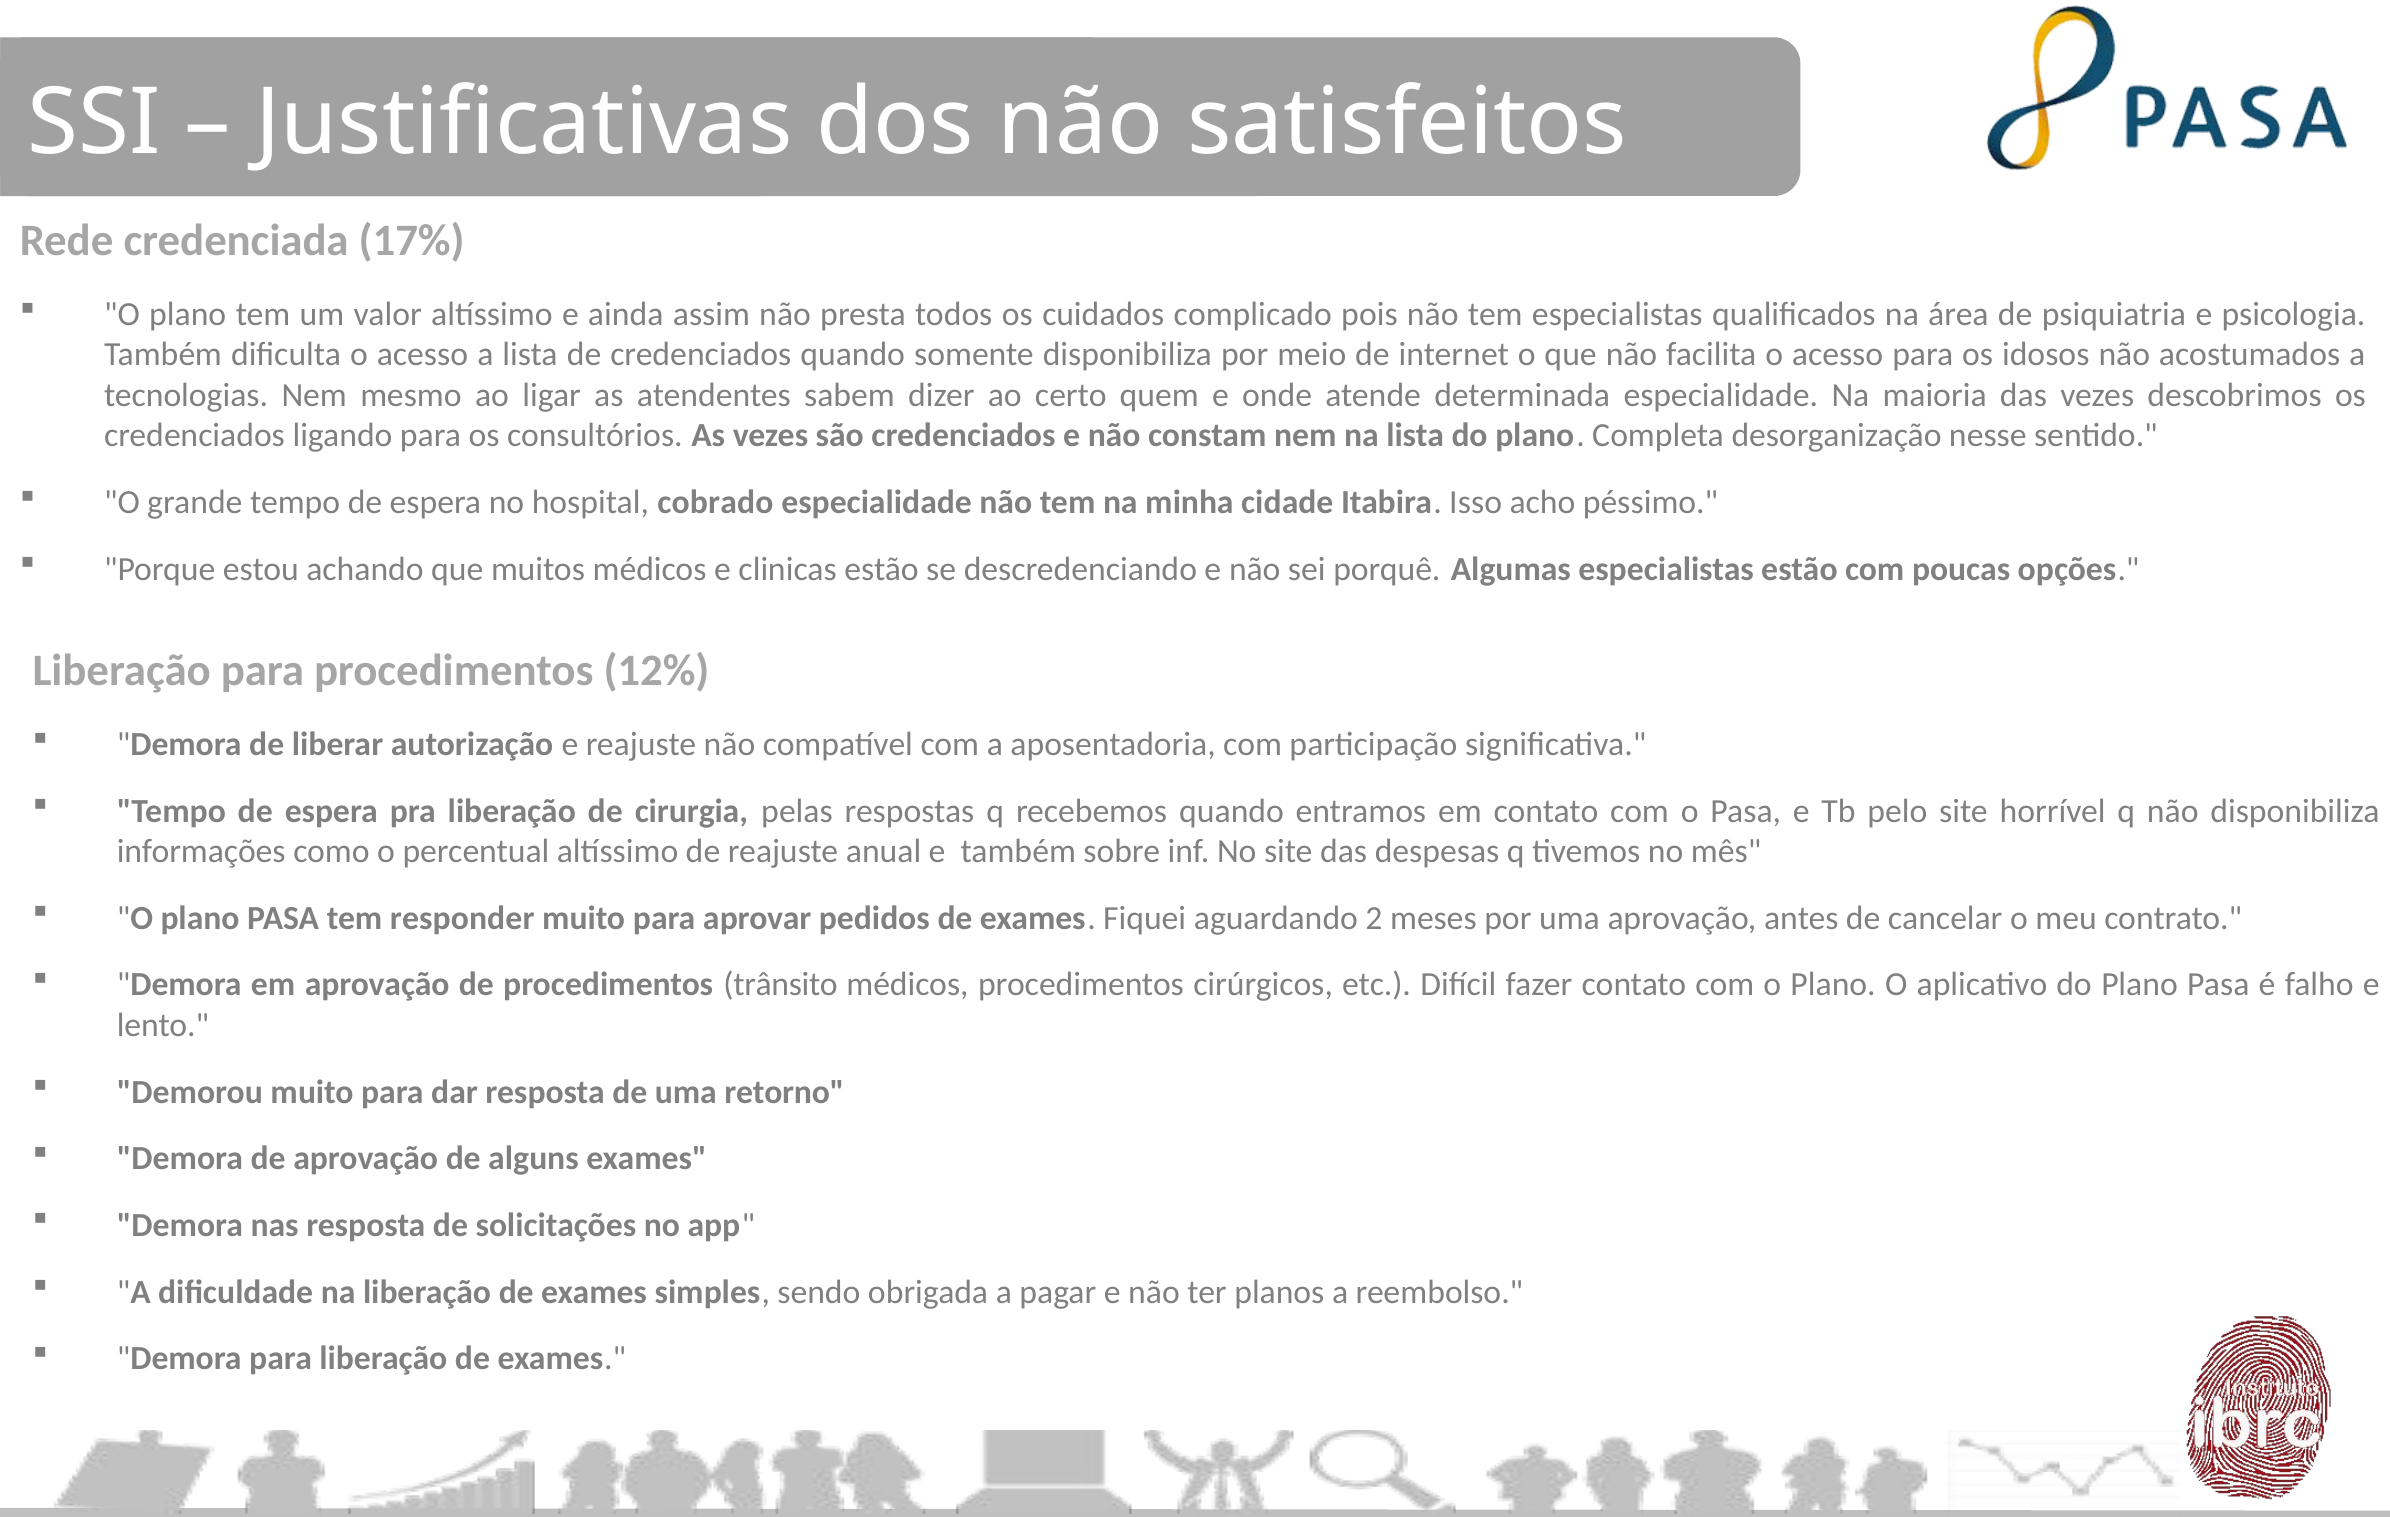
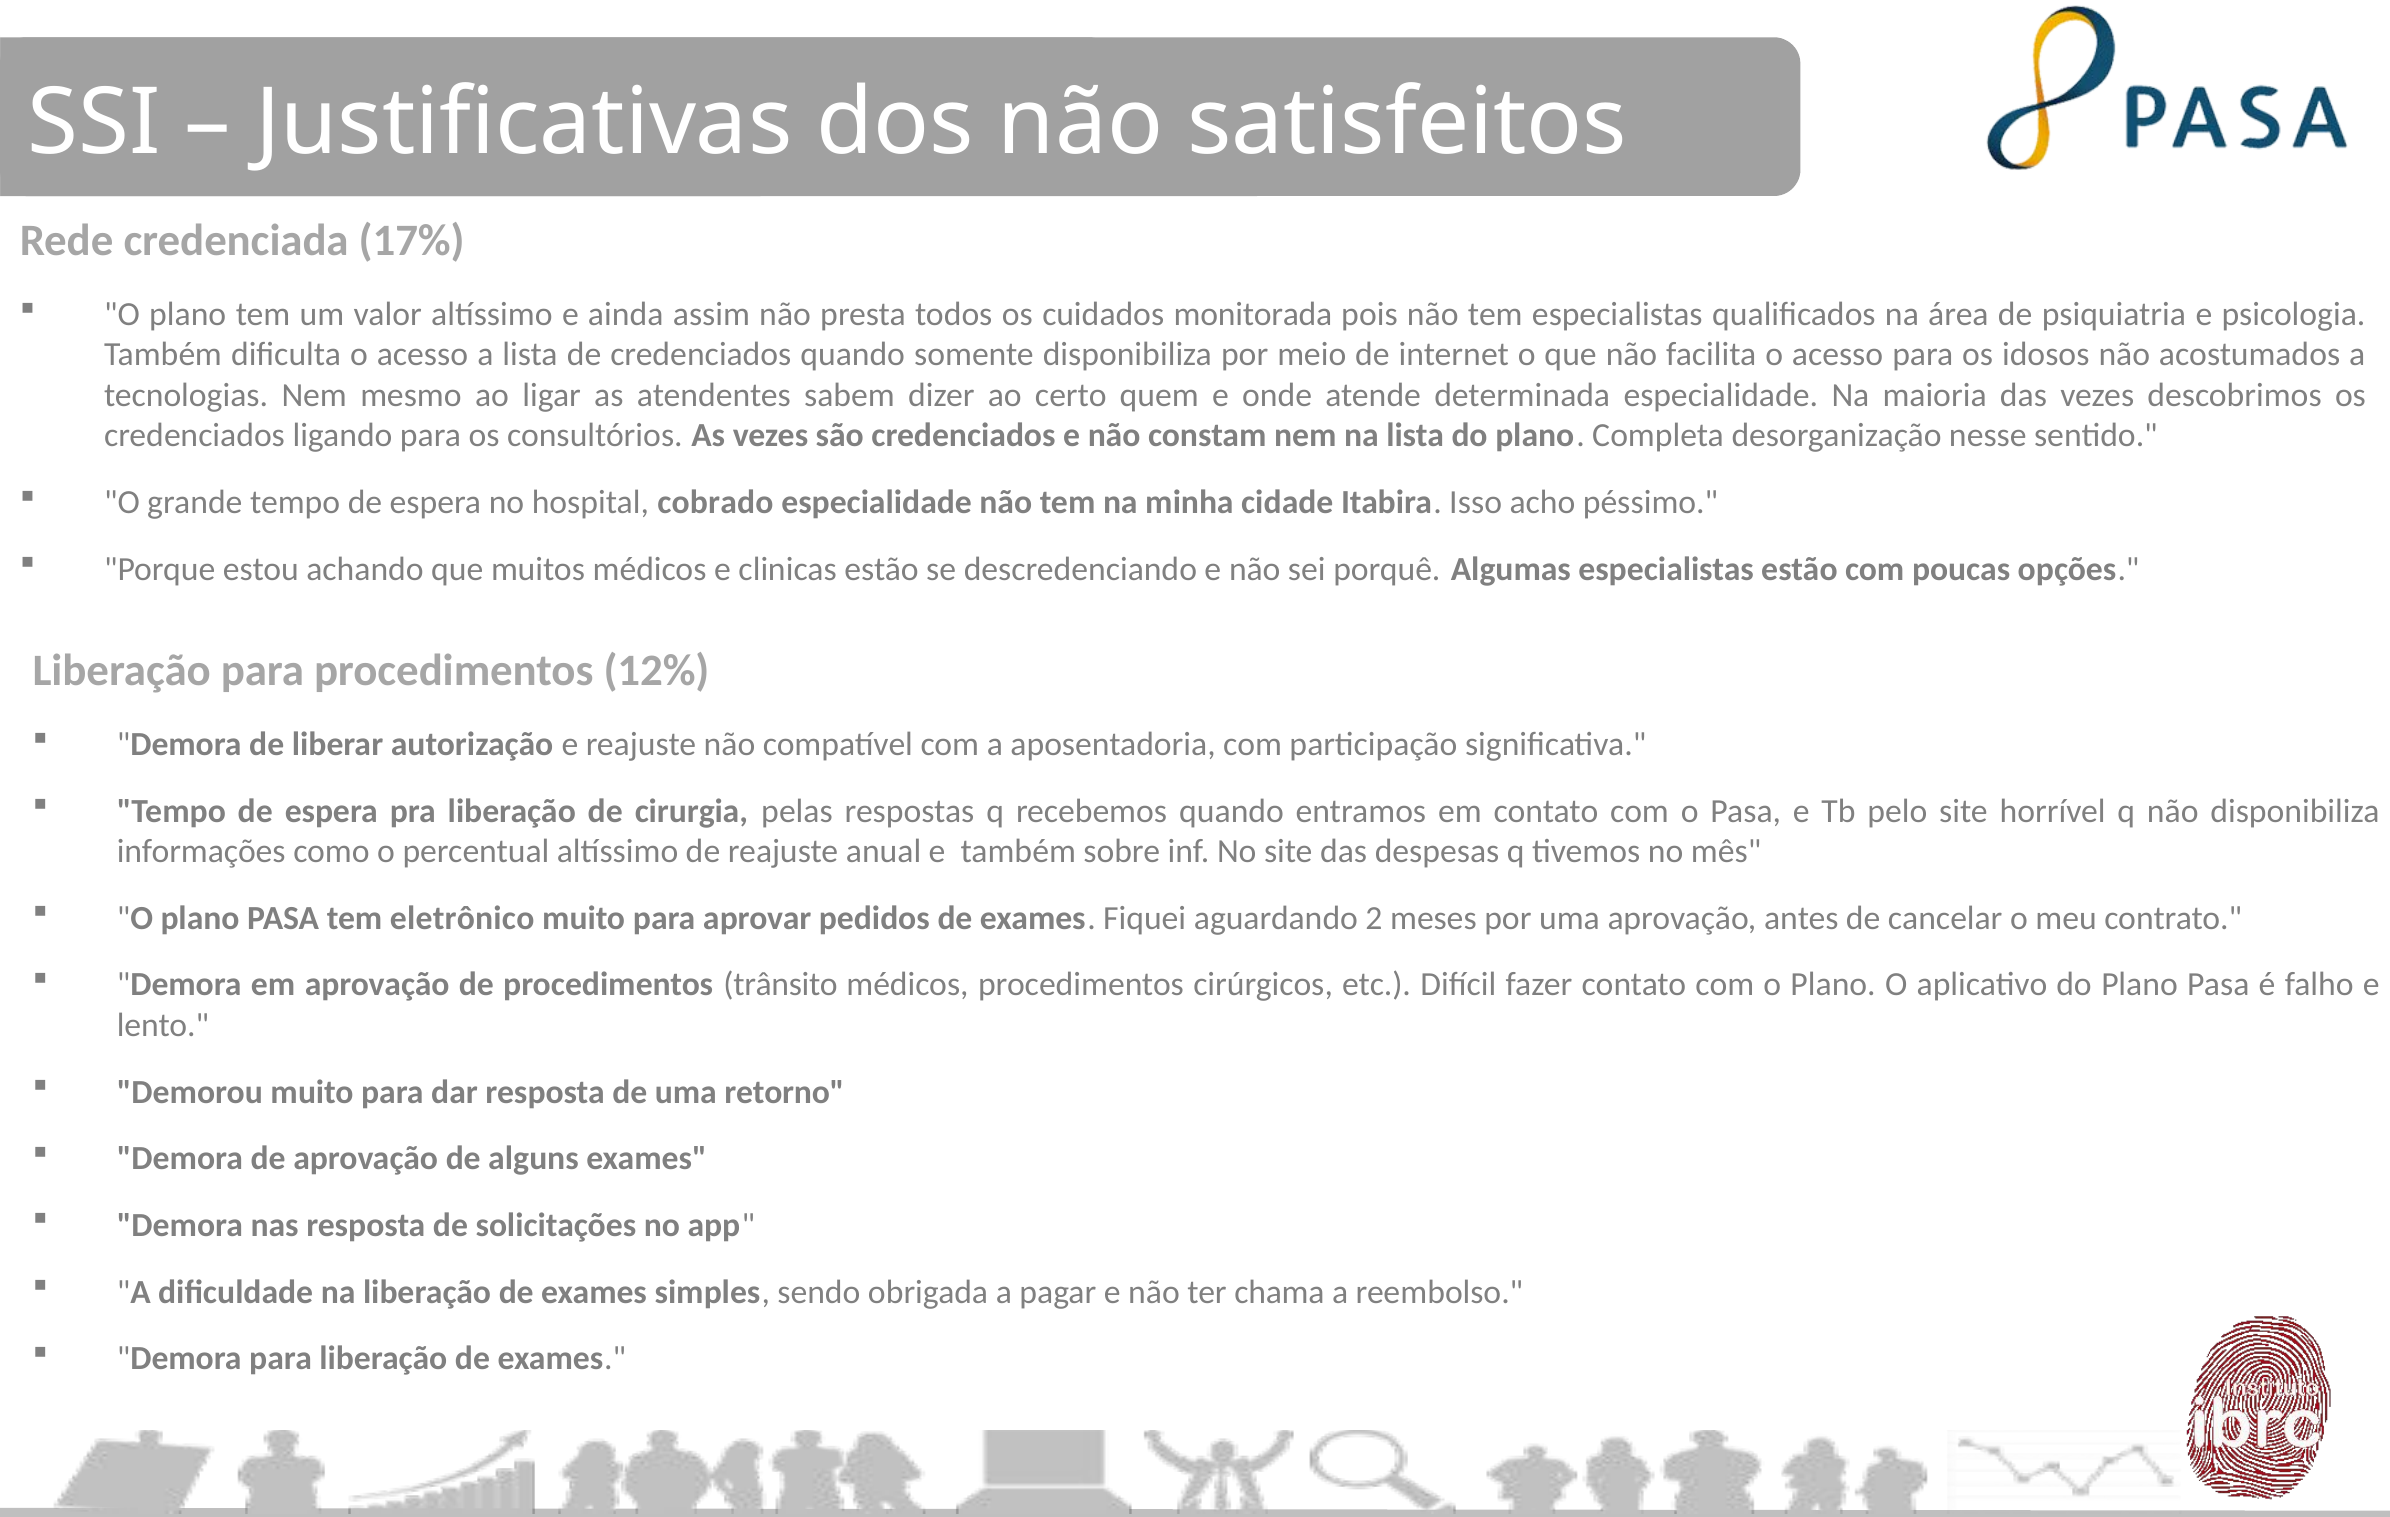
complicado: complicado -> monitorada (1253, 314)
responder: responder -> eletrônico (462, 918)
planos: planos -> chama (1279, 1292)
